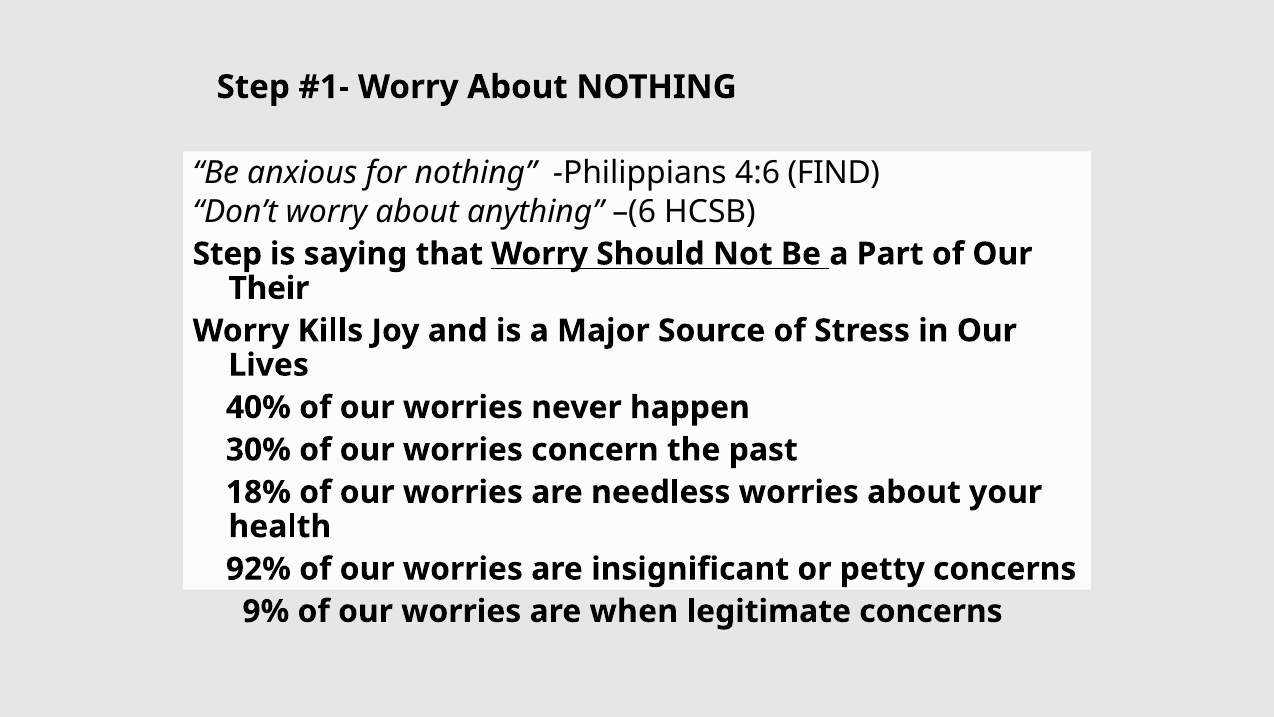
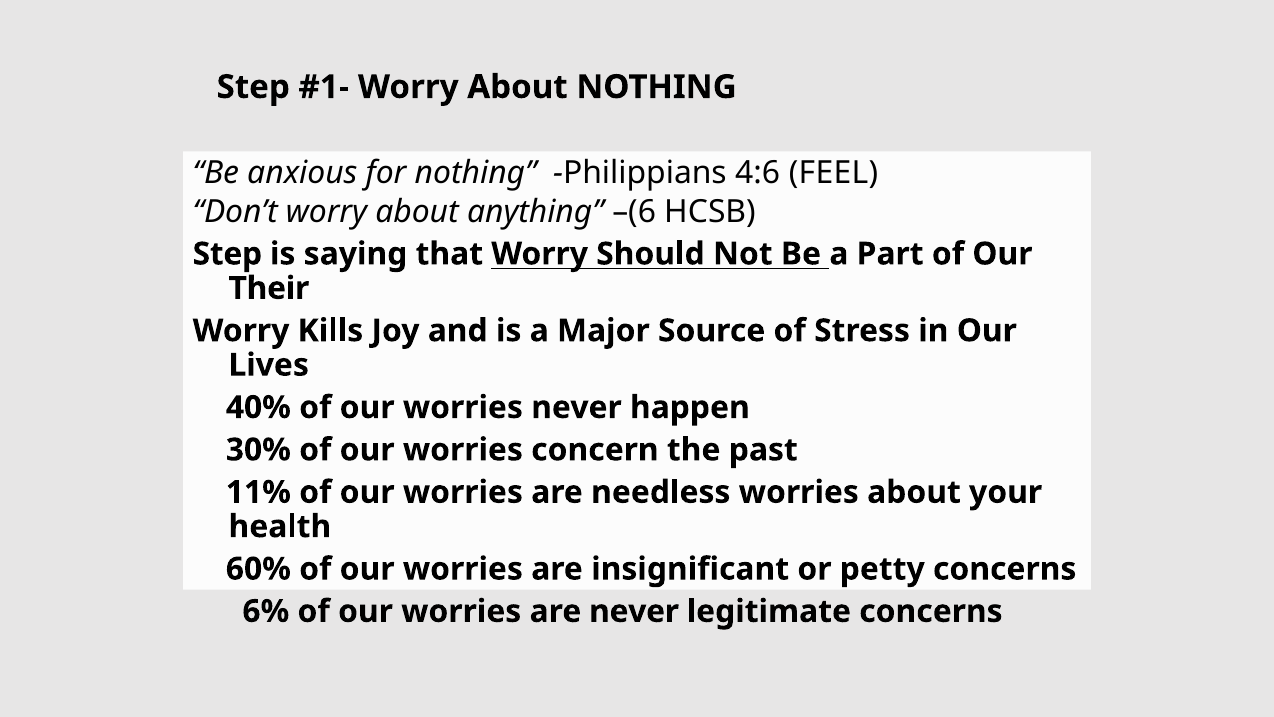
FIND: FIND -> FEEL (834, 173)
18%: 18% -> 11% (258, 492)
92%: 92% -> 60% (258, 569)
9%: 9% -> 6% (266, 611)
are when: when -> never (634, 611)
